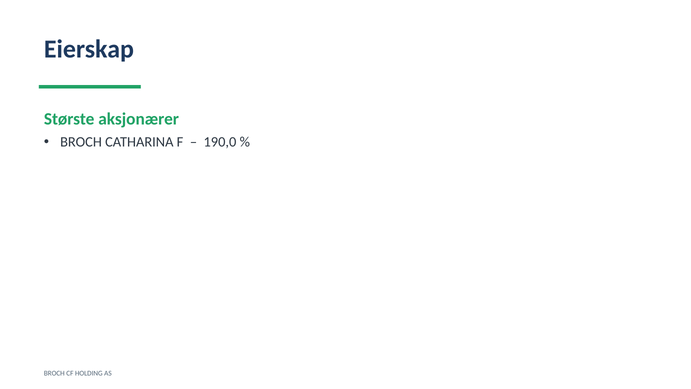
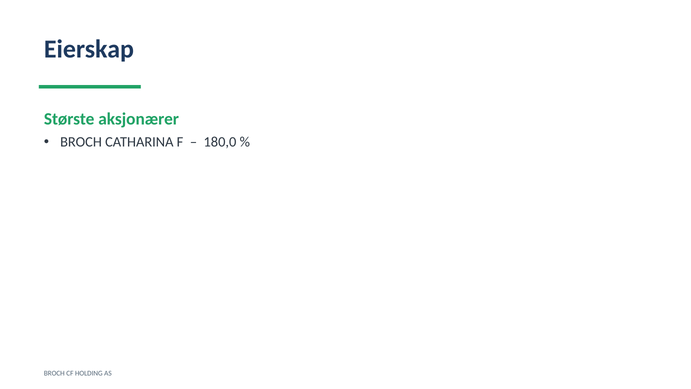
190,0: 190,0 -> 180,0 (220, 142)
